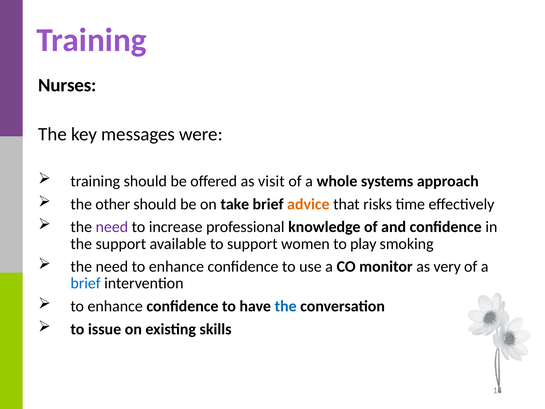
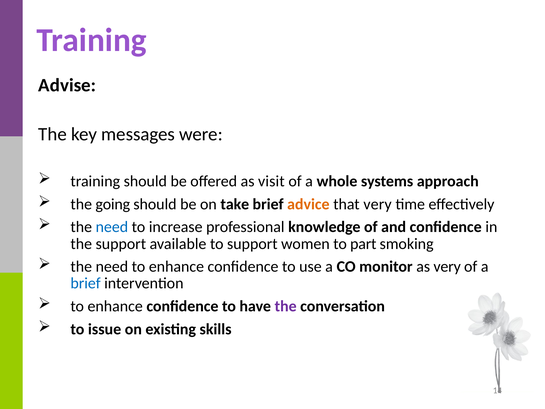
Nurses: Nurses -> Advise (67, 85)
other: other -> going (113, 204)
that risks: risks -> very (378, 204)
need colour: purple -> blue (112, 227)
play: play -> part (363, 244)
the colour: blue -> purple (286, 306)
